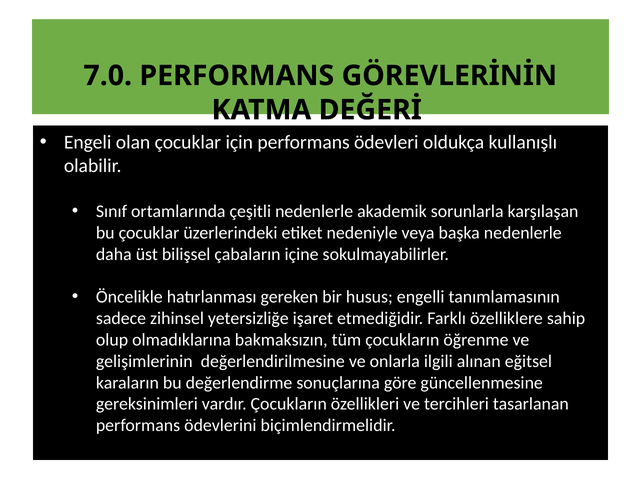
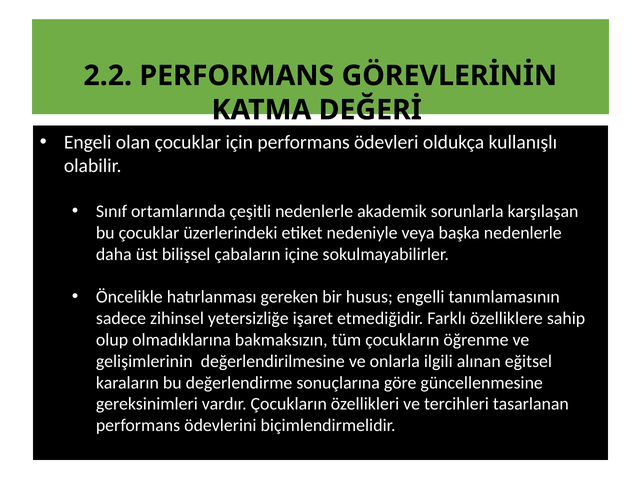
7.0: 7.0 -> 2.2 (108, 76)
